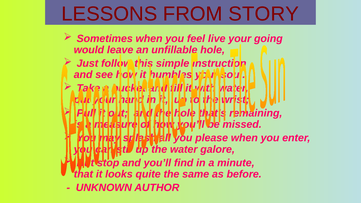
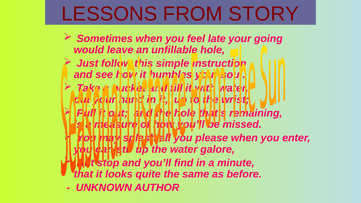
live: live -> late (217, 39)
